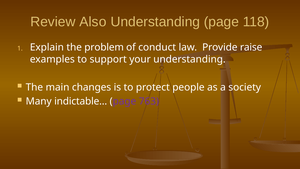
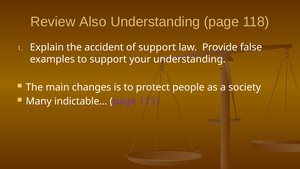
problem: problem -> accident (104, 47)
of conduct: conduct -> support (157, 47)
raise: raise -> false (251, 47)
763: 763 -> 111 (149, 101)
